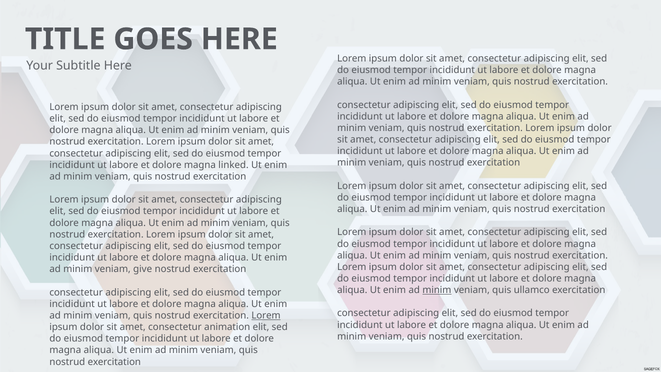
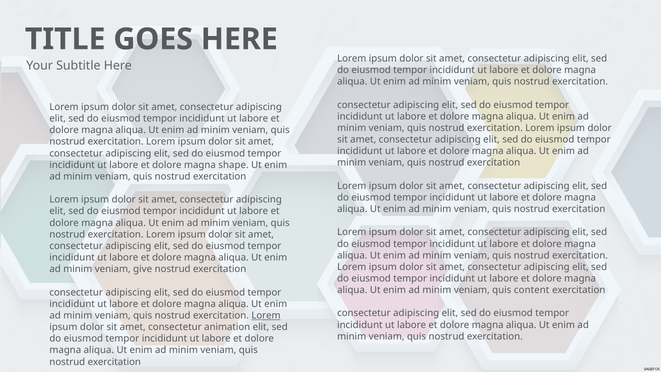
linked: linked -> shape (233, 165)
minim underline: present -> none (437, 290)
ullamco: ullamco -> content (532, 290)
